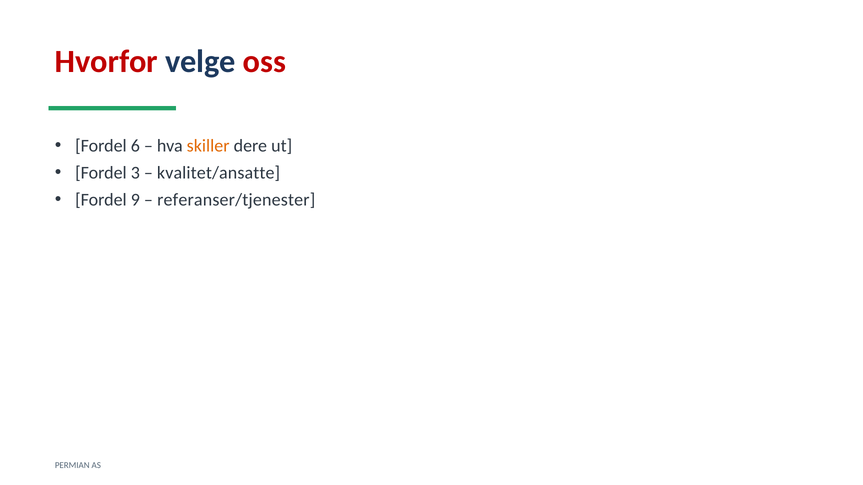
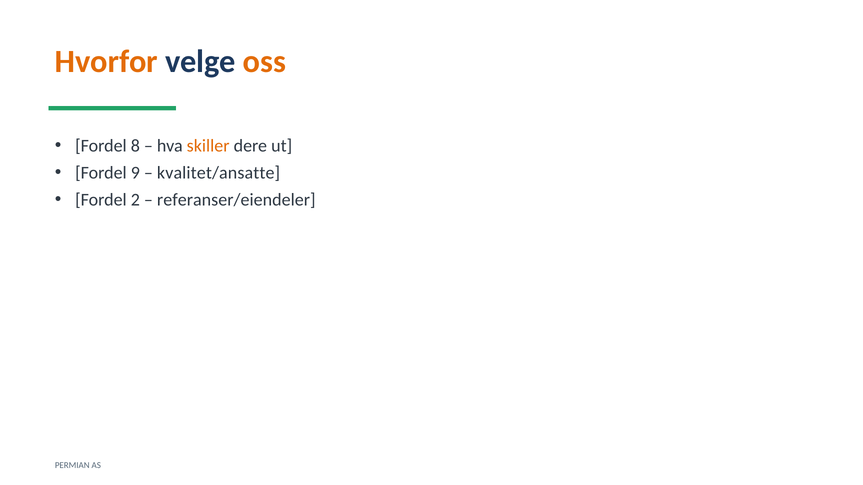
Hvorfor colour: red -> orange (106, 62)
oss colour: red -> orange (265, 62)
6: 6 -> 8 (135, 146)
3: 3 -> 9 (135, 173)
9: 9 -> 2 (135, 200)
referanser/tjenester: referanser/tjenester -> referanser/eiendeler (236, 200)
